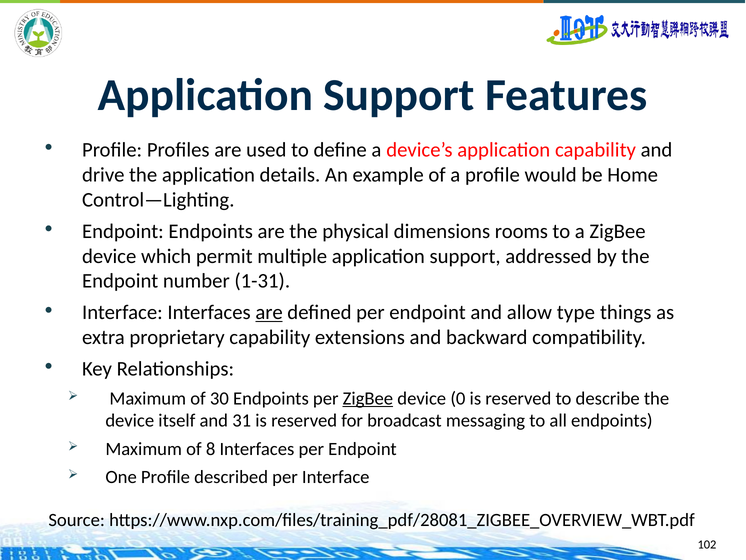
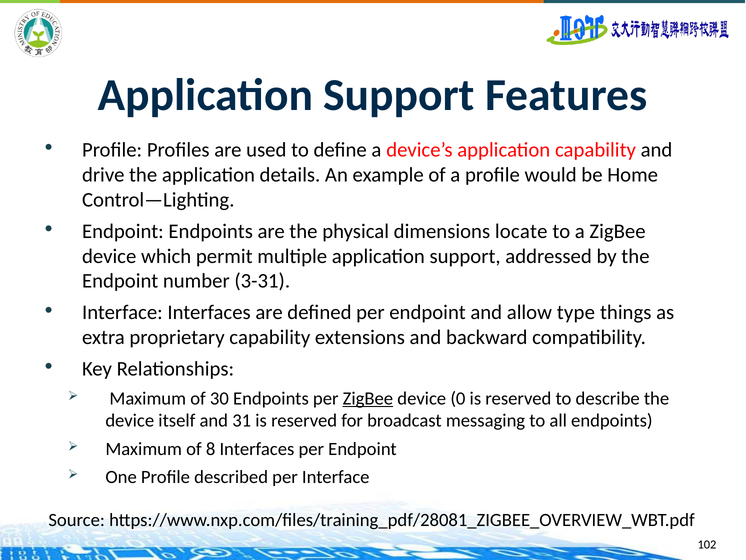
rooms: rooms -> locate (521, 231)
1-31: 1-31 -> 3-31 (262, 281)
are underline: present -> none (269, 312)
